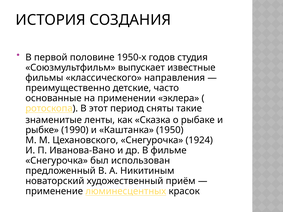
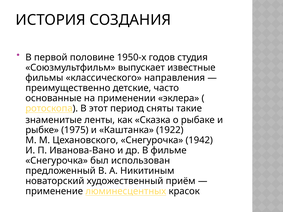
1990: 1990 -> 1975 (75, 130)
1950: 1950 -> 1922 (170, 130)
1924: 1924 -> 1942 (199, 140)
